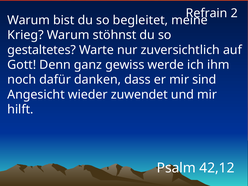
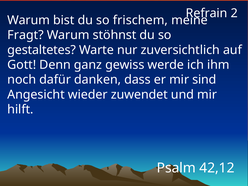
begleitet: begleitet -> frischem (140, 20)
Krieg: Krieg -> Fragt (25, 35)
